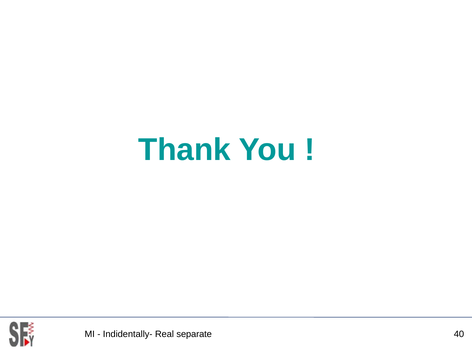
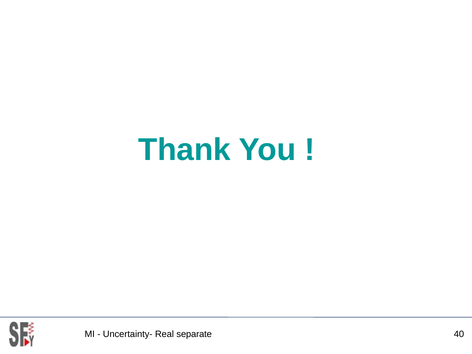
Indidentally-: Indidentally- -> Uncertainty- (128, 334)
